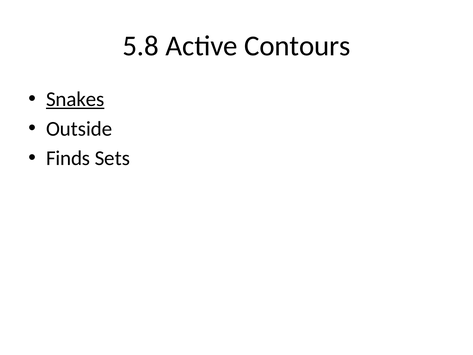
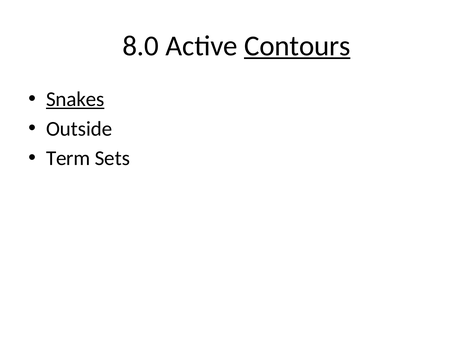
5.8: 5.8 -> 8.0 (141, 46)
Contours underline: none -> present (297, 46)
Finds: Finds -> Term (68, 158)
